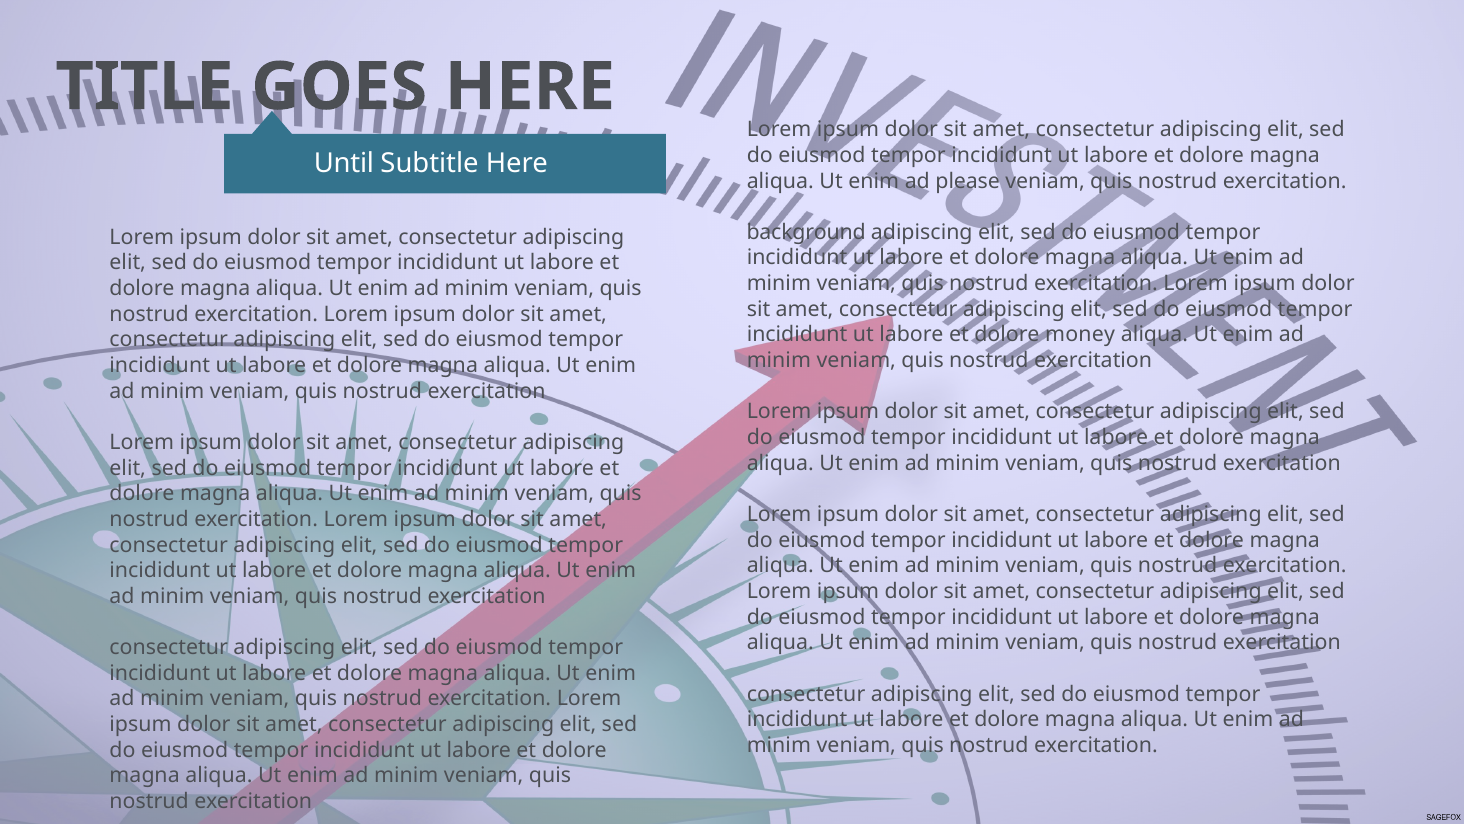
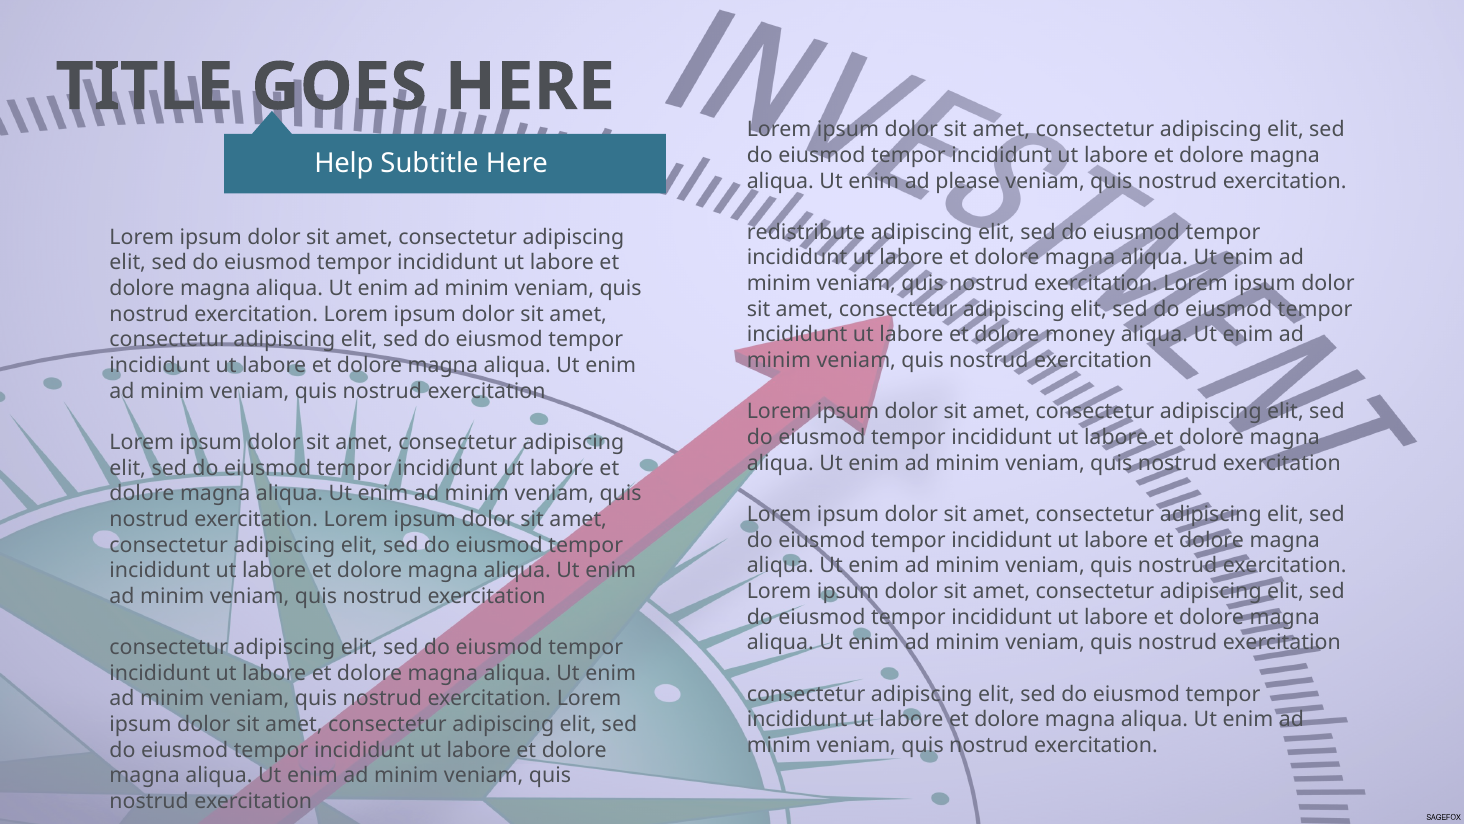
Until: Until -> Help (344, 164)
background: background -> redistribute (806, 232)
